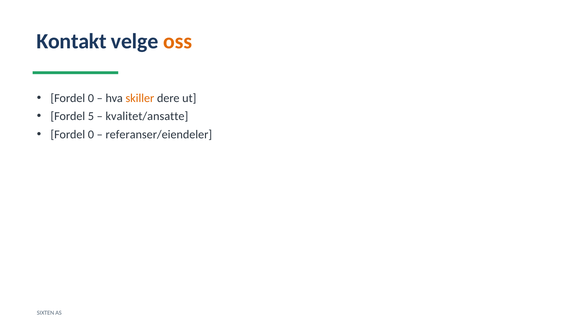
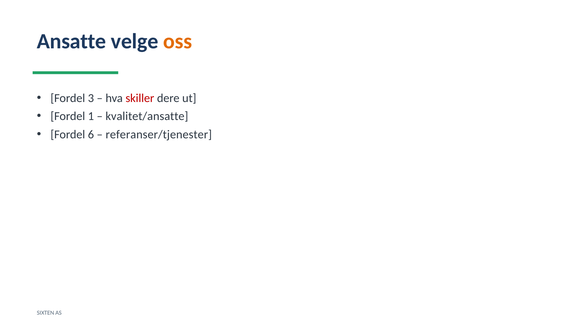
Kontakt: Kontakt -> Ansatte (72, 41)
0: 0 -> 3 (91, 98)
skiller colour: orange -> red (140, 98)
5: 5 -> 1 (91, 116)
0: 0 -> 6 (91, 135)
referanser/eiendeler: referanser/eiendeler -> referanser/tjenester (159, 135)
